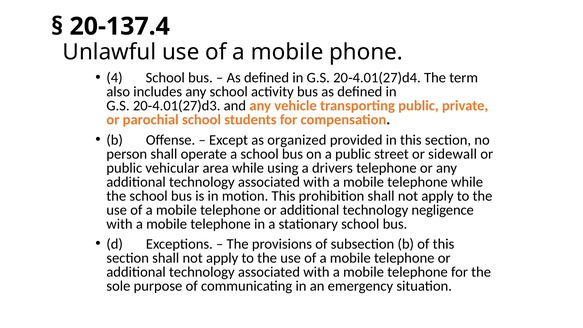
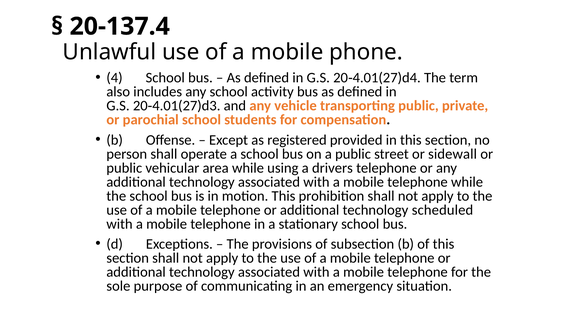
organized: organized -> registered (297, 140)
negligence: negligence -> scheduled (442, 210)
